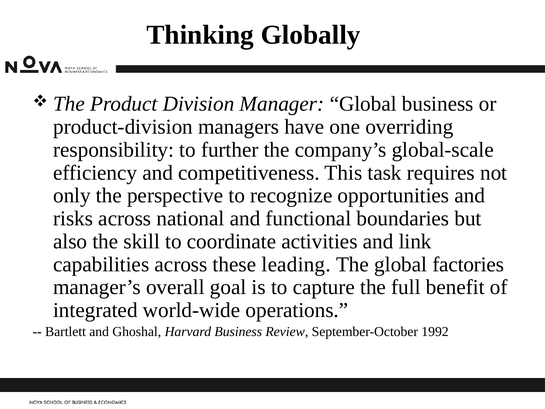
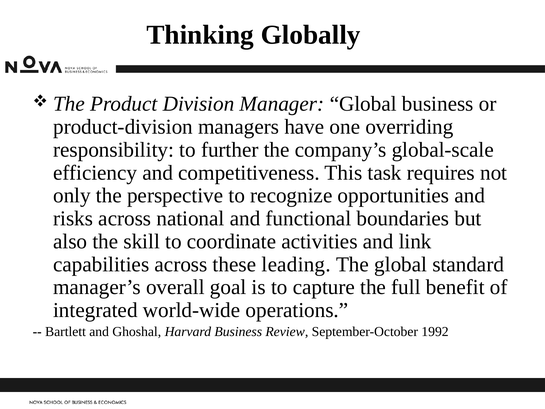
factories: factories -> standard (468, 264)
